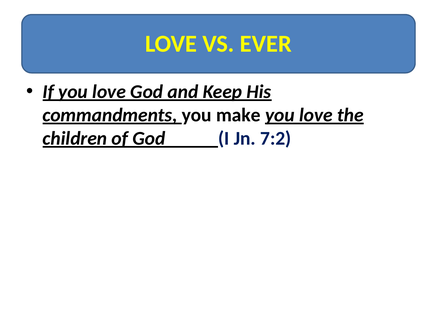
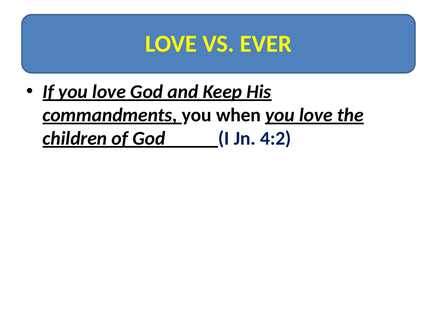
make: make -> when (238, 115)
7:2: 7:2 -> 4:2 (276, 138)
